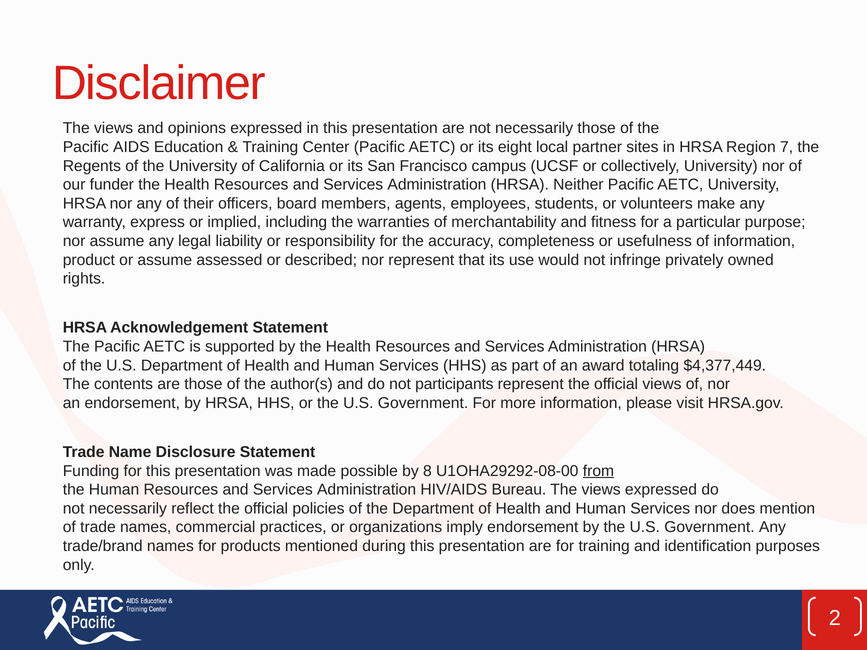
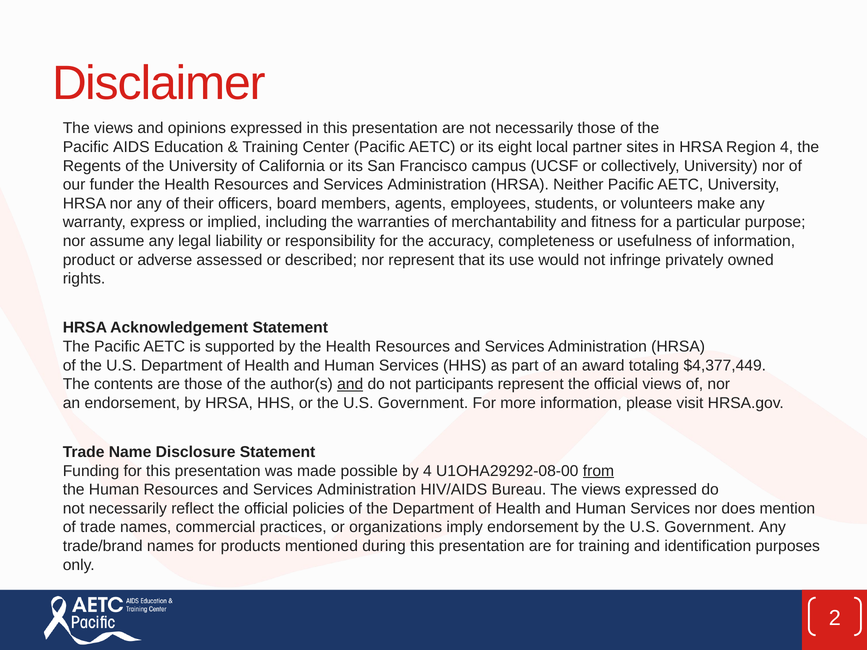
Region 7: 7 -> 4 (787, 147)
or assume: assume -> adverse (165, 260)
and underline: none -> present (350, 384)
by 8: 8 -> 4 (427, 471)
